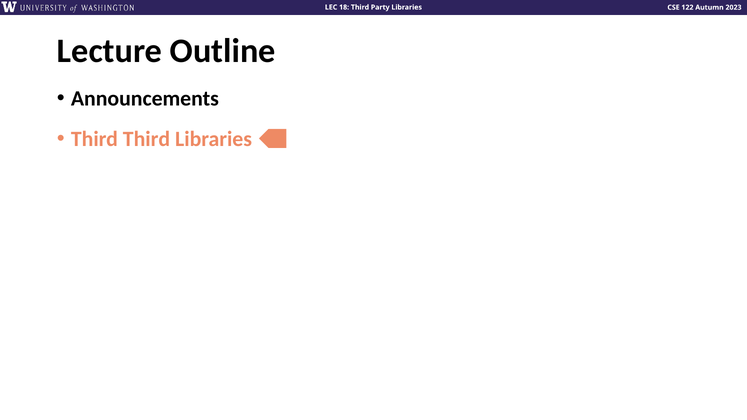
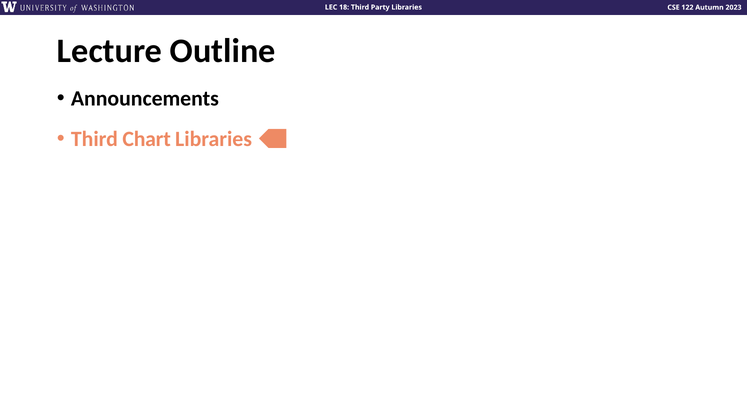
Third Third: Third -> Chart (147, 139)
